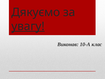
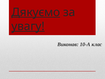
Дякуємо underline: none -> present (36, 12)
